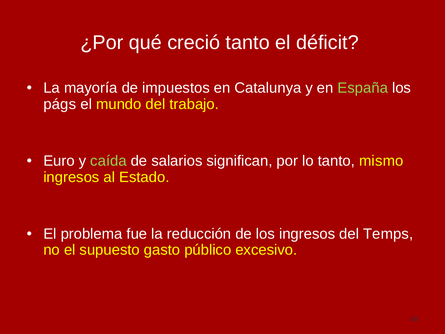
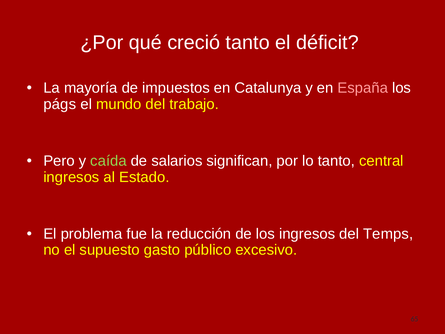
España colour: light green -> pink (363, 88)
Euro: Euro -> Pero (59, 161)
mismo: mismo -> central (381, 161)
